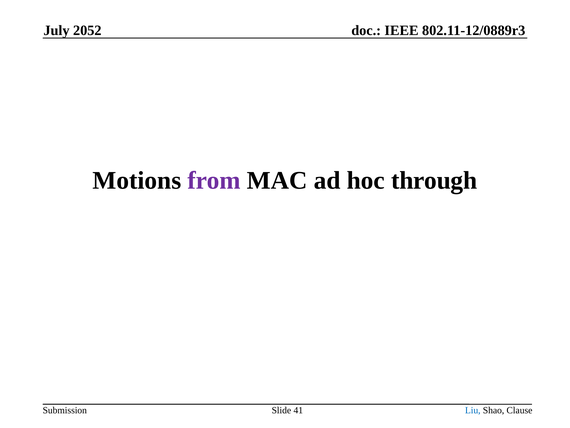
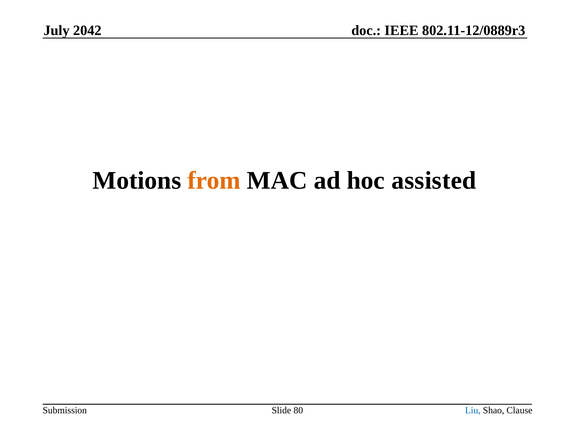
2052: 2052 -> 2042 (87, 30)
from colour: purple -> orange (214, 180)
through: through -> assisted (434, 180)
41: 41 -> 80 (298, 410)
